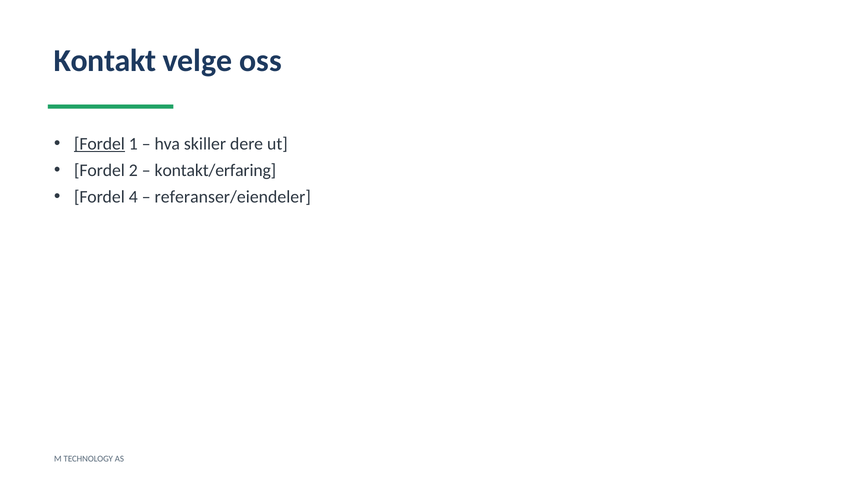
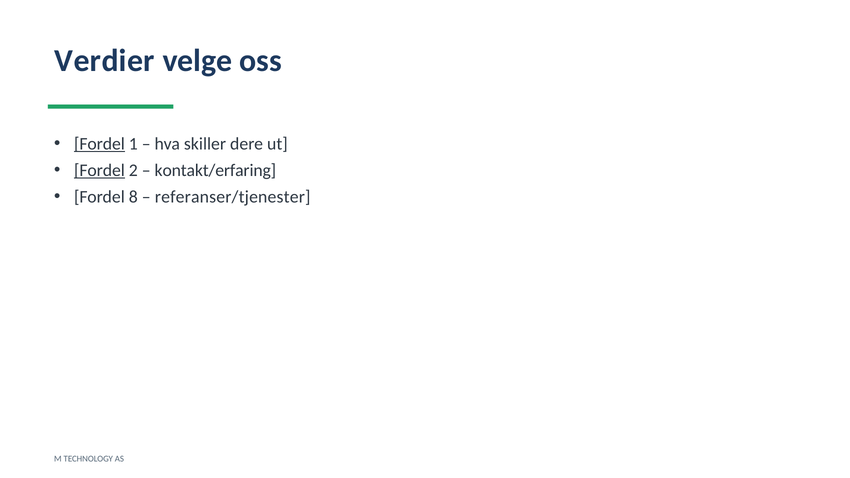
Kontakt: Kontakt -> Verdier (105, 61)
Fordel underline: none -> present (99, 171)
4: 4 -> 8 (133, 197)
referanser/eiendeler: referanser/eiendeler -> referanser/tjenester (233, 197)
